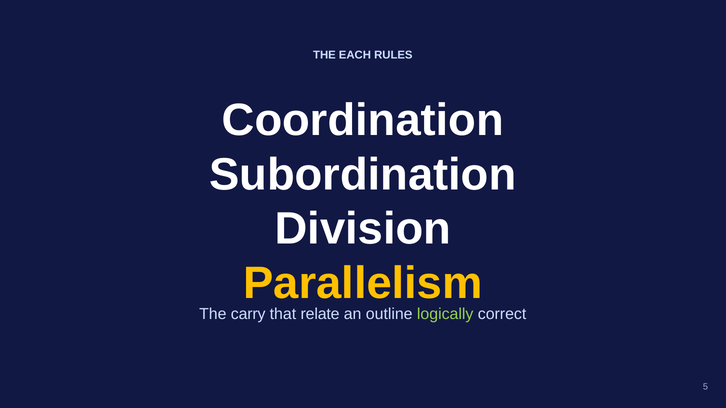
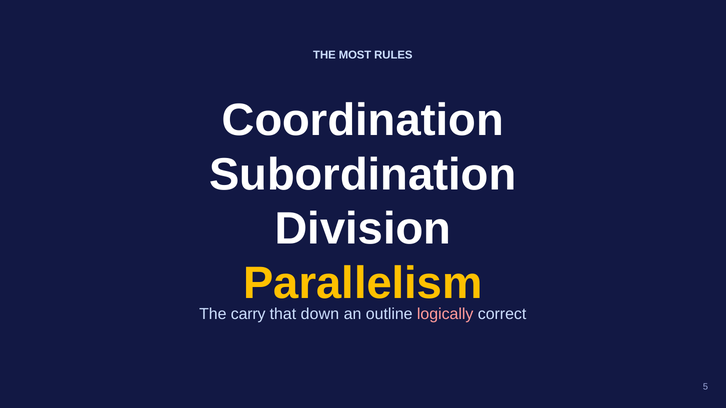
EACH: EACH -> MOST (355, 55)
relate: relate -> down (320, 314)
logically colour: light green -> pink (445, 314)
